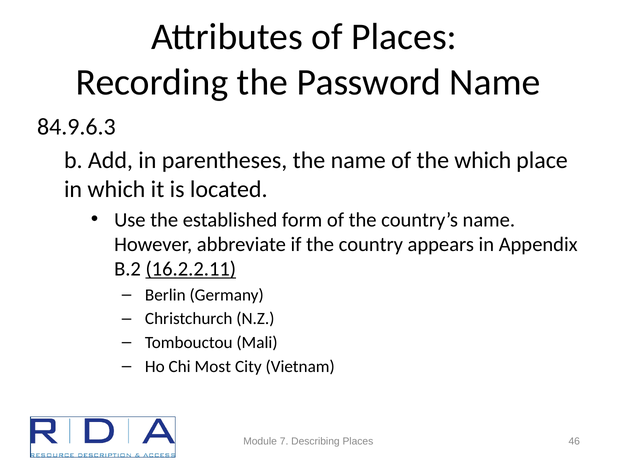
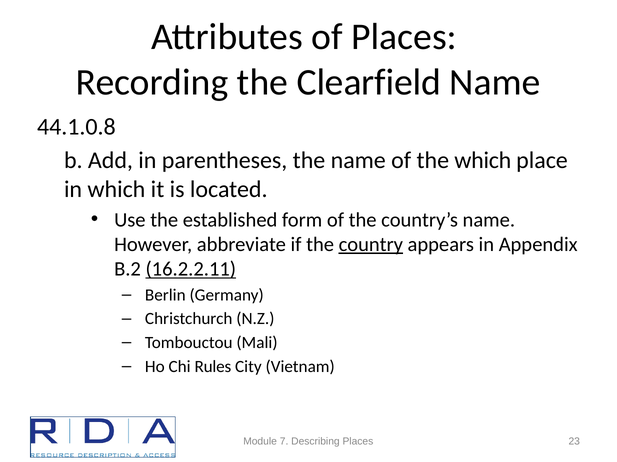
Password: Password -> Clearfield (369, 82)
84.9.6.3: 84.9.6.3 -> 44.1.0.8 (76, 127)
country underline: none -> present (371, 245)
Most: Most -> Rules (213, 367)
46: 46 -> 23 (574, 442)
